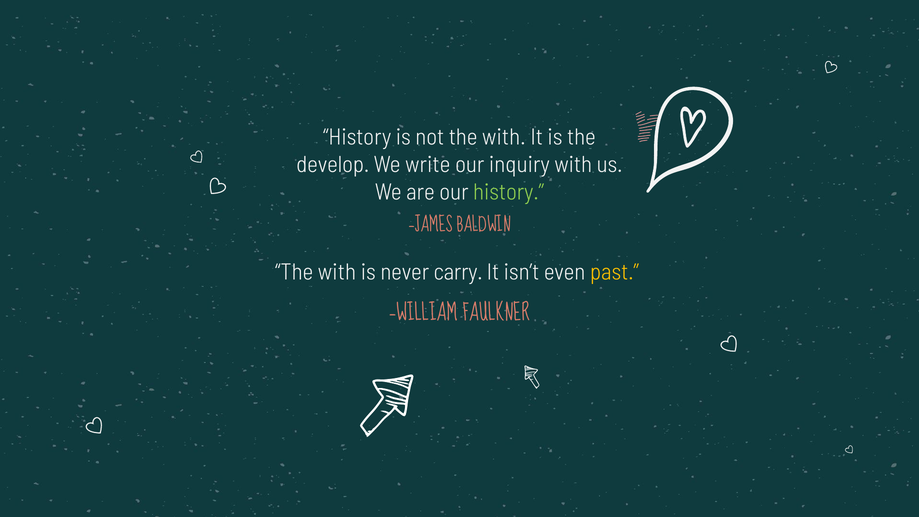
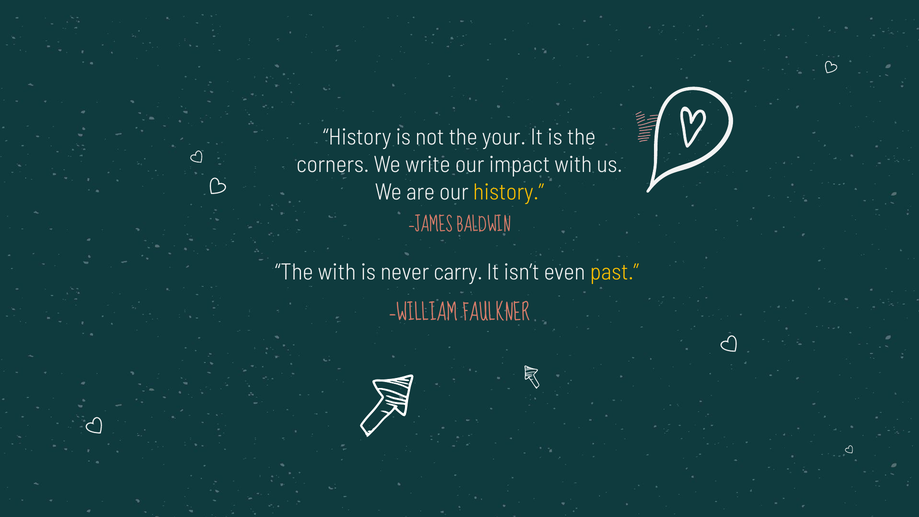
not the with: with -> your (504, 137)
develop: develop -> corners (333, 165)
inquiry: inquiry -> impact (519, 165)
history colour: light green -> yellow (509, 192)
